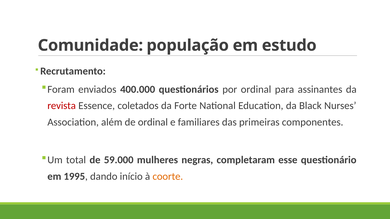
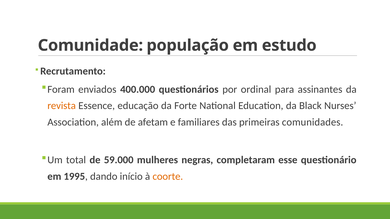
revista colour: red -> orange (62, 106)
coletados: coletados -> educação (138, 106)
de ordinal: ordinal -> afetam (153, 122)
componentes: componentes -> comunidades (313, 122)
